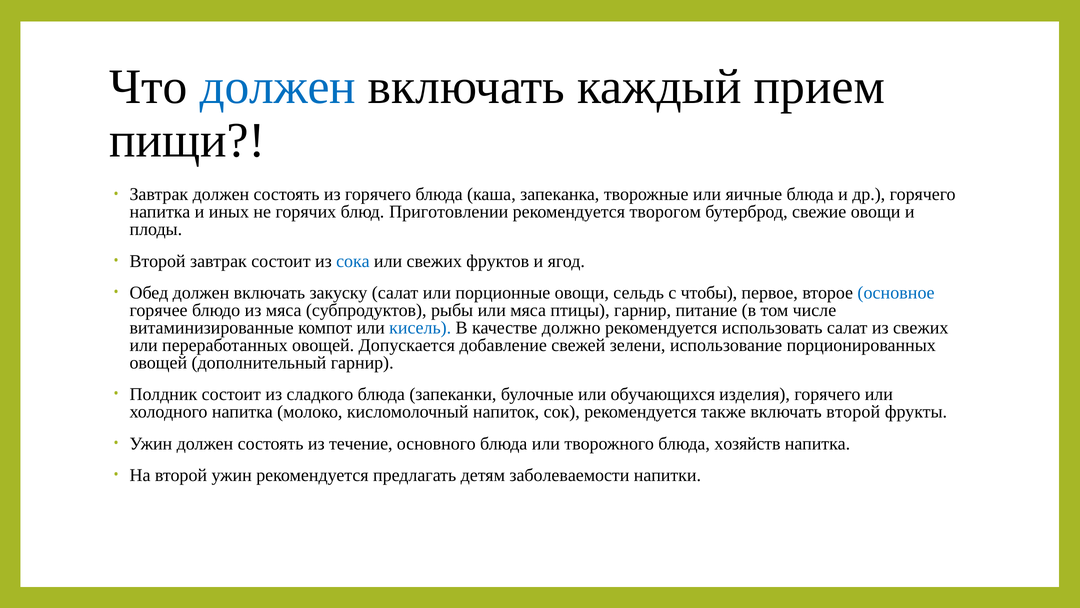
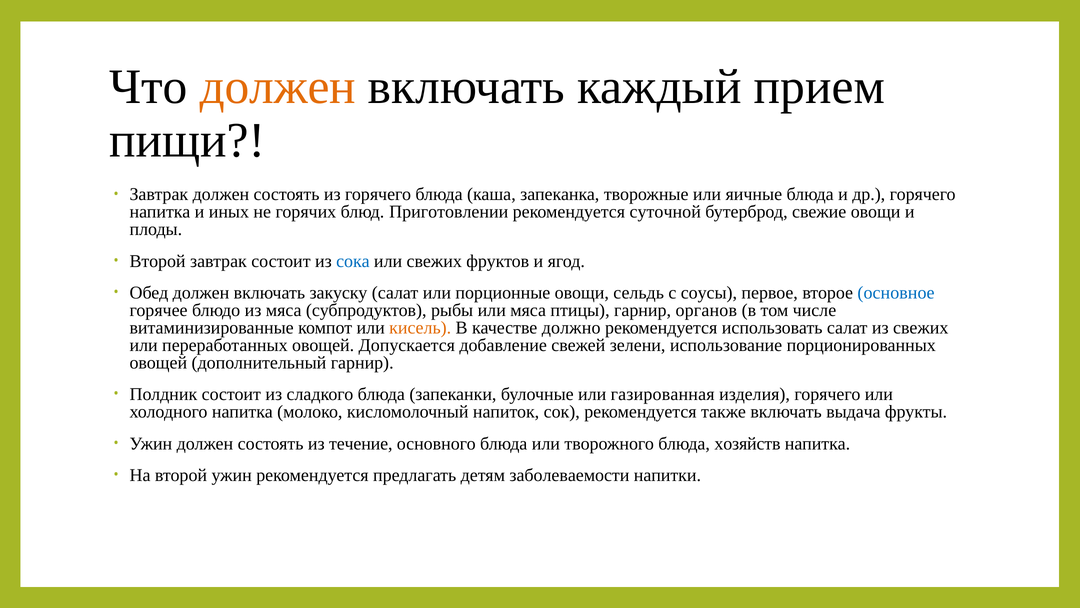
должен colour: blue -> orange (278, 87)
творогом: творогом -> суточной (665, 212)
чтобы: чтобы -> соусы (709, 293)
питание: питание -> органов (706, 310)
кисель colour: blue -> orange (420, 328)
обучающихся: обучающихся -> газированная (663, 394)
включать второй: второй -> выдача (853, 412)
